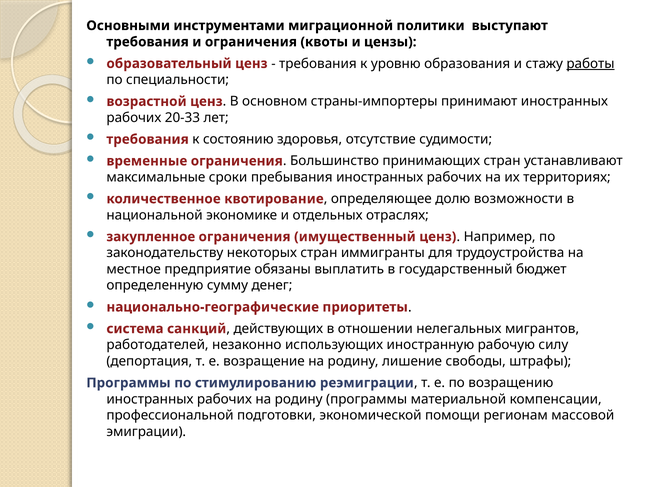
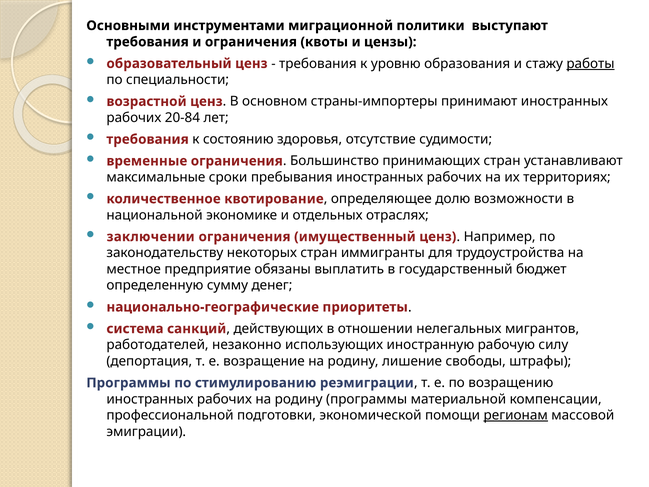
20-33: 20-33 -> 20-84 (182, 118)
закупленное: закупленное -> заключении (151, 237)
регионам underline: none -> present (516, 415)
